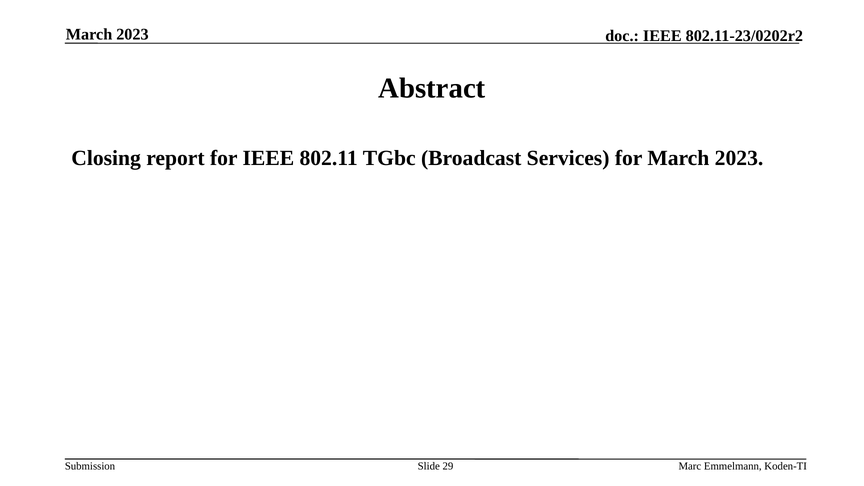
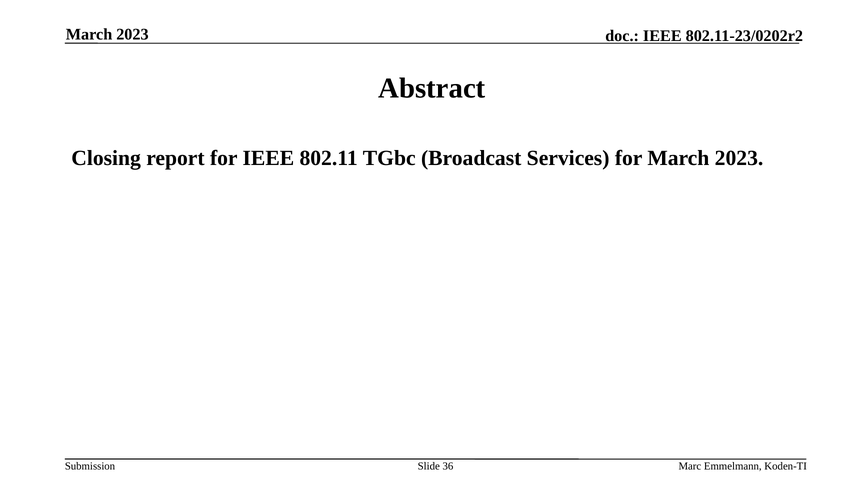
29: 29 -> 36 (448, 466)
